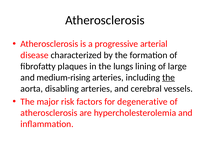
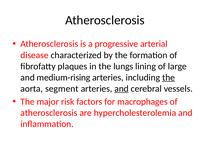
disabling: disabling -> segment (62, 89)
and underline: none -> present (122, 89)
degenerative: degenerative -> macrophages (142, 102)
